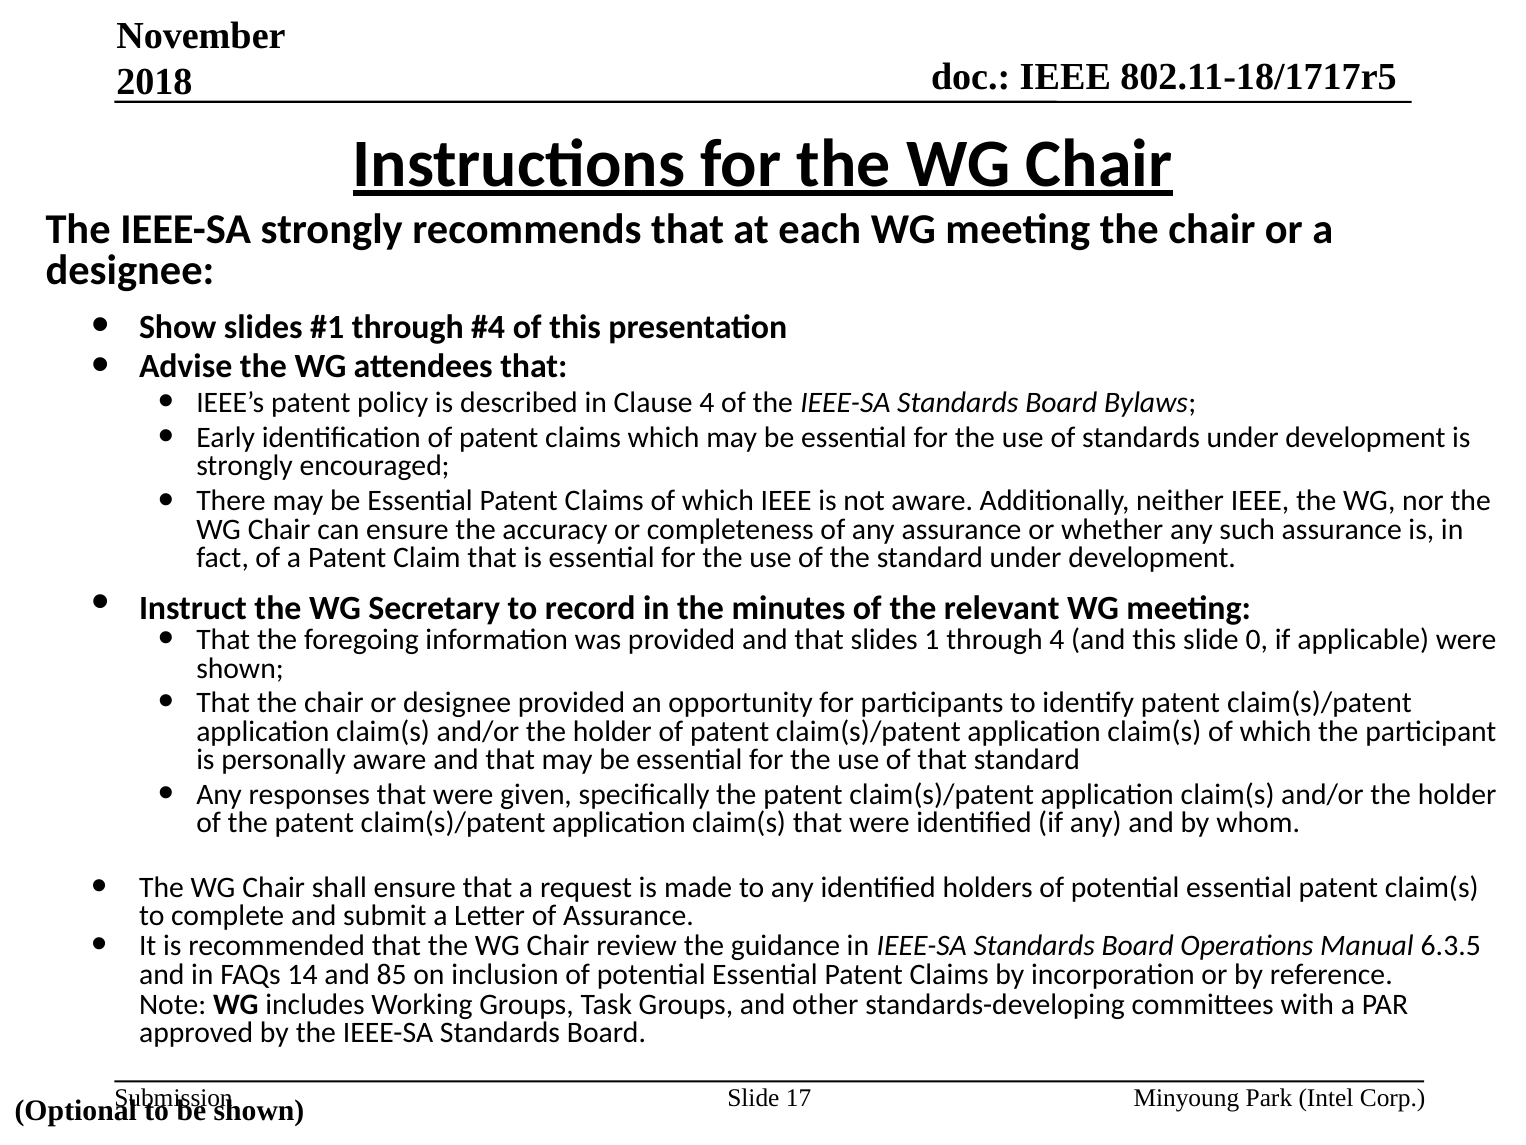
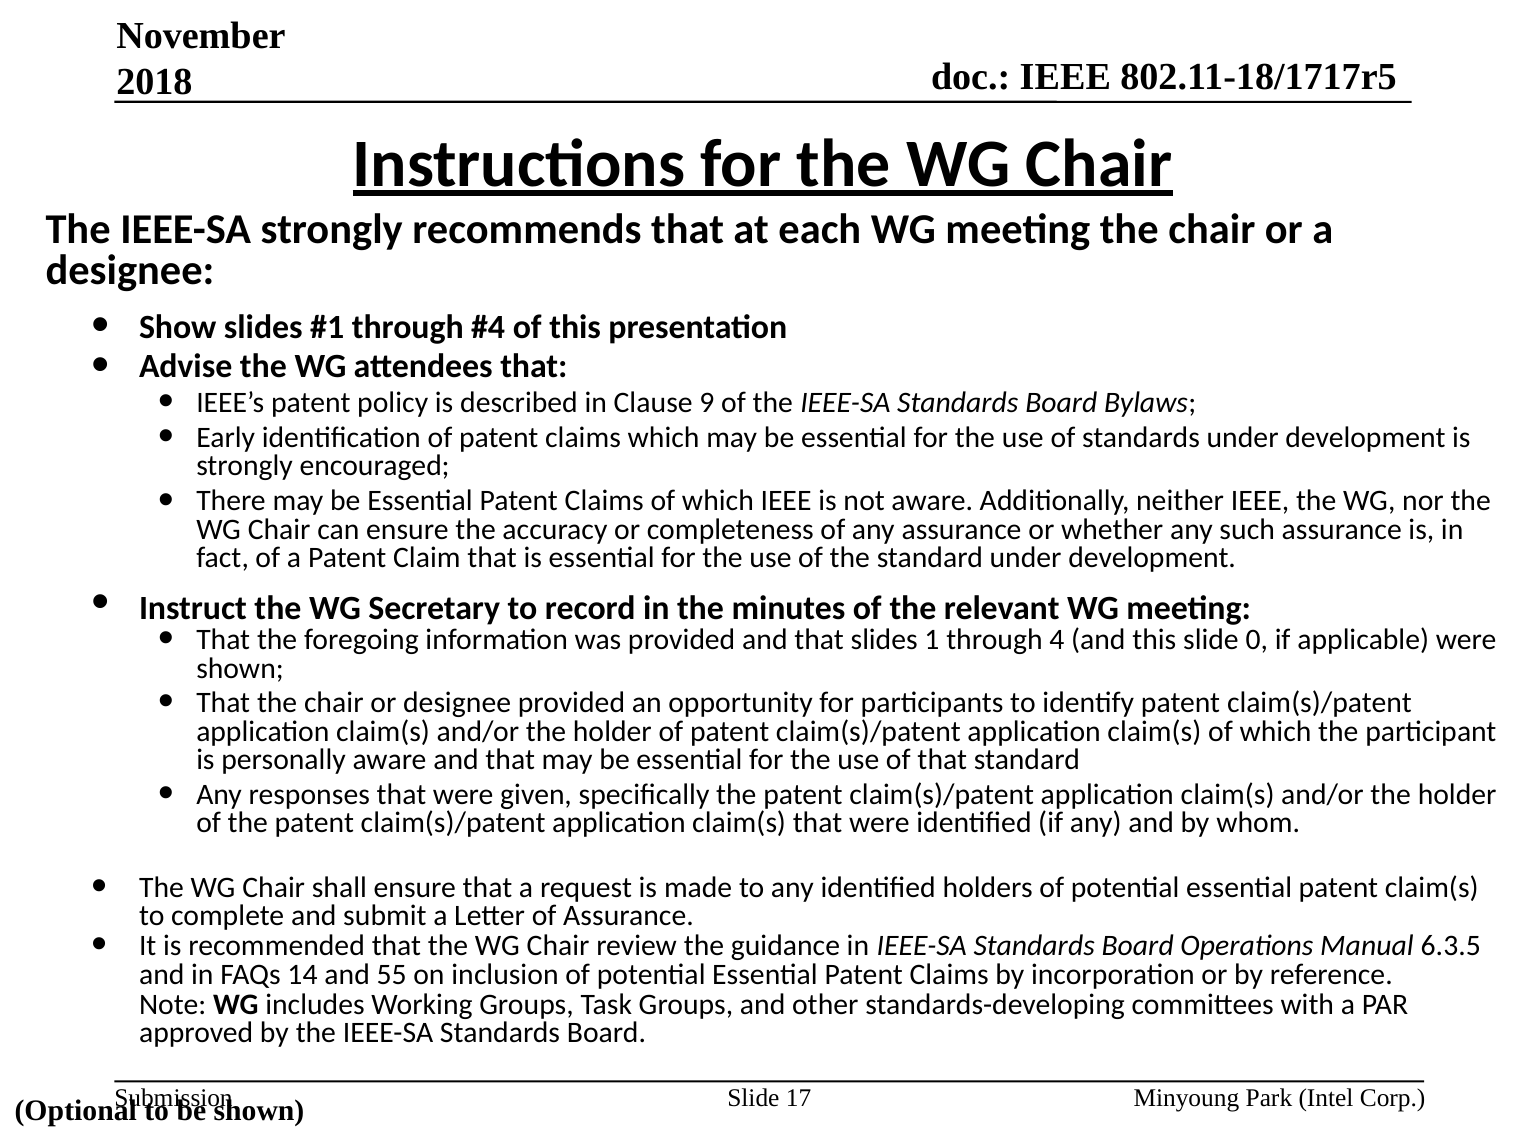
Clause 4: 4 -> 9 (707, 403)
85: 85 -> 55 (392, 974)
